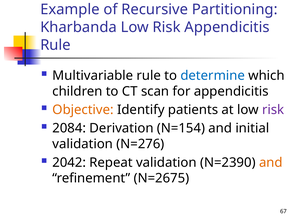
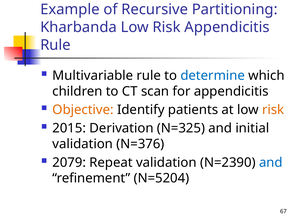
risk colour: purple -> orange (273, 110)
2084: 2084 -> 2015 (69, 128)
N=154: N=154 -> N=325 (181, 128)
N=276: N=276 -> N=376 (140, 144)
2042: 2042 -> 2079 (69, 162)
and colour: orange -> blue (271, 162)
N=2675: N=2675 -> N=5204 (161, 178)
